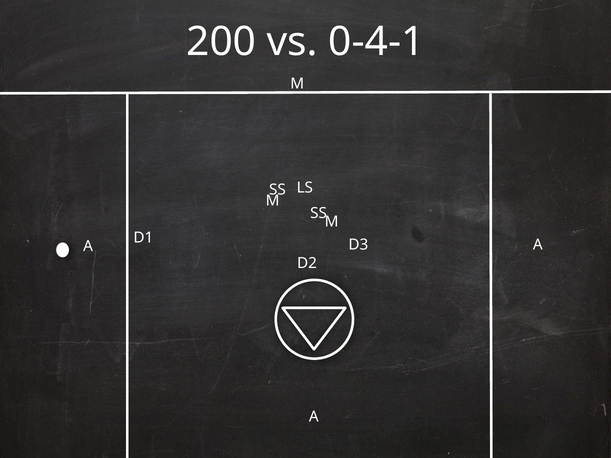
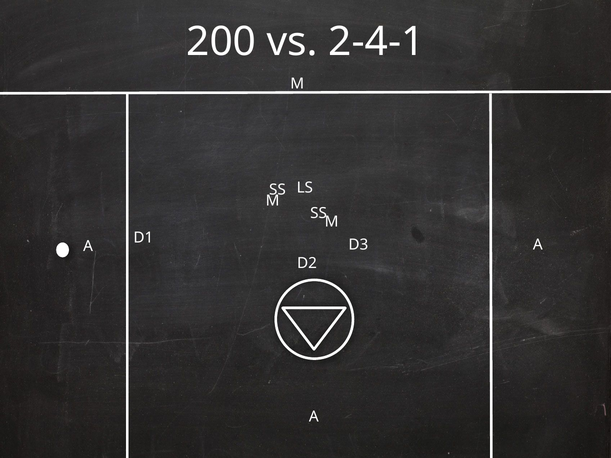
0-4-1: 0-4-1 -> 2-4-1 (376, 42)
